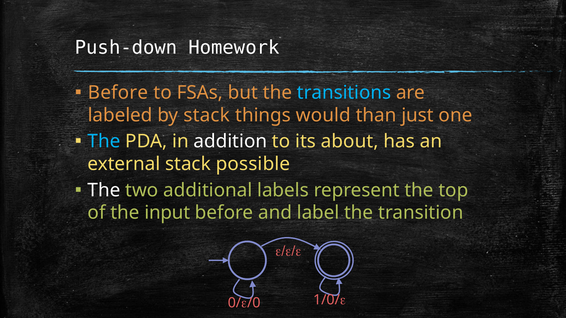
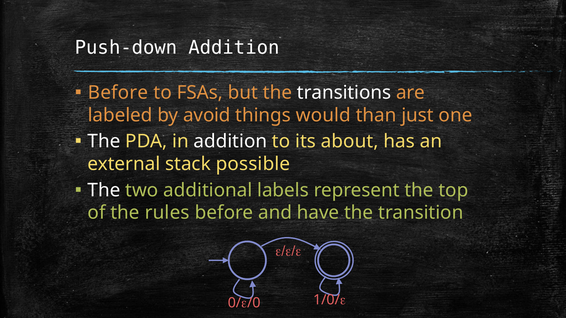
Push-down Homework: Homework -> Addition (234, 48)
transitions colour: light blue -> white (344, 93)
by stack: stack -> avoid (207, 115)
The colour: light blue -> white (104, 142)
input: input -> rules (167, 213)
label: label -> have (318, 213)
